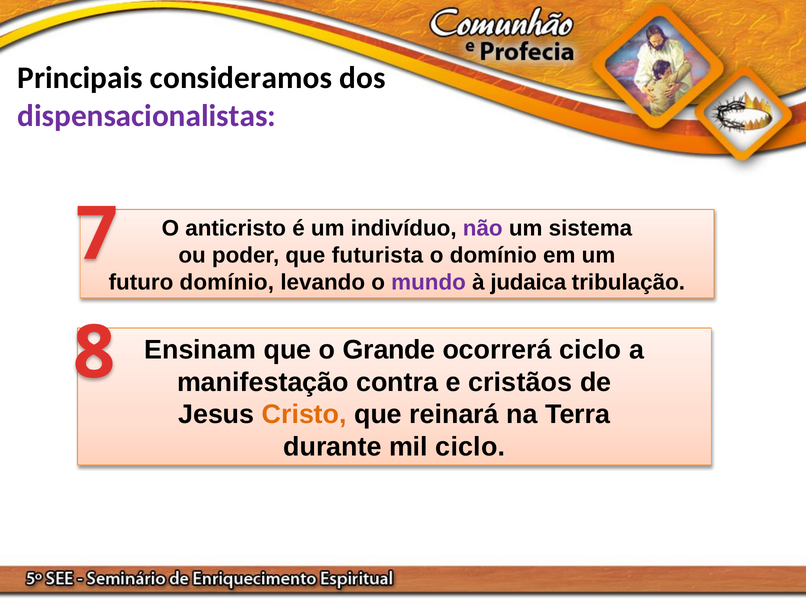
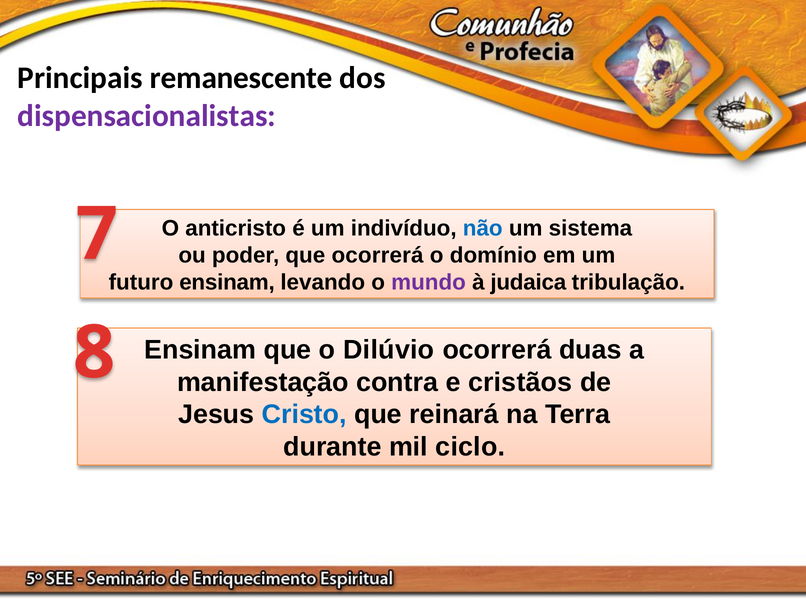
consideramos: consideramos -> remanescente (241, 78)
não colour: purple -> blue (483, 228)
que futurista: futurista -> ocorrerá (378, 255)
domínio: domínio -> ensinam (227, 282)
Grande: Grande -> Dilúvio (389, 350)
ocorrerá ciclo: ciclo -> duas (590, 350)
Cristo colour: orange -> blue (304, 414)
